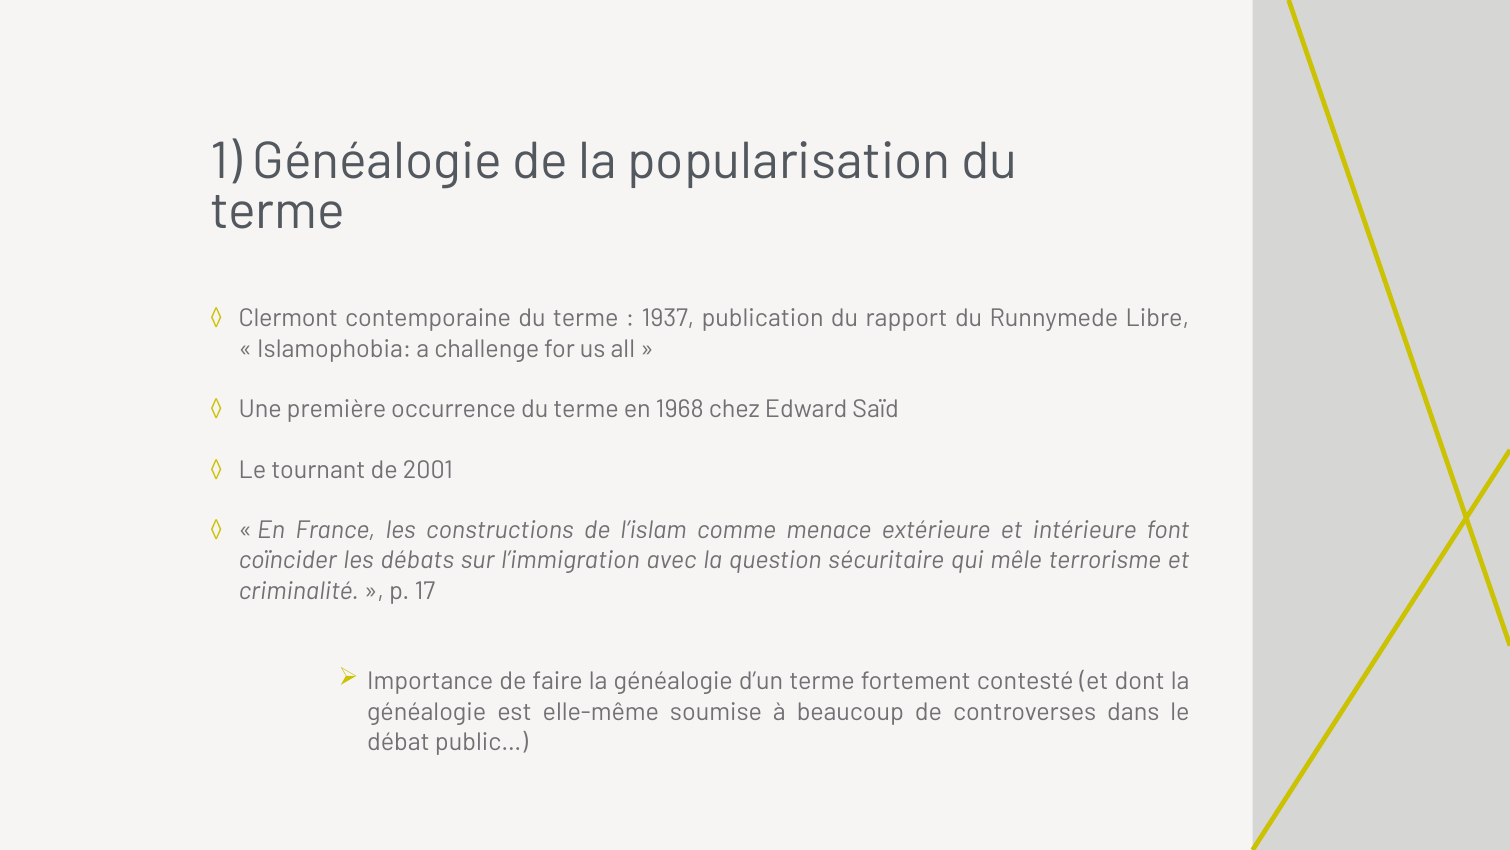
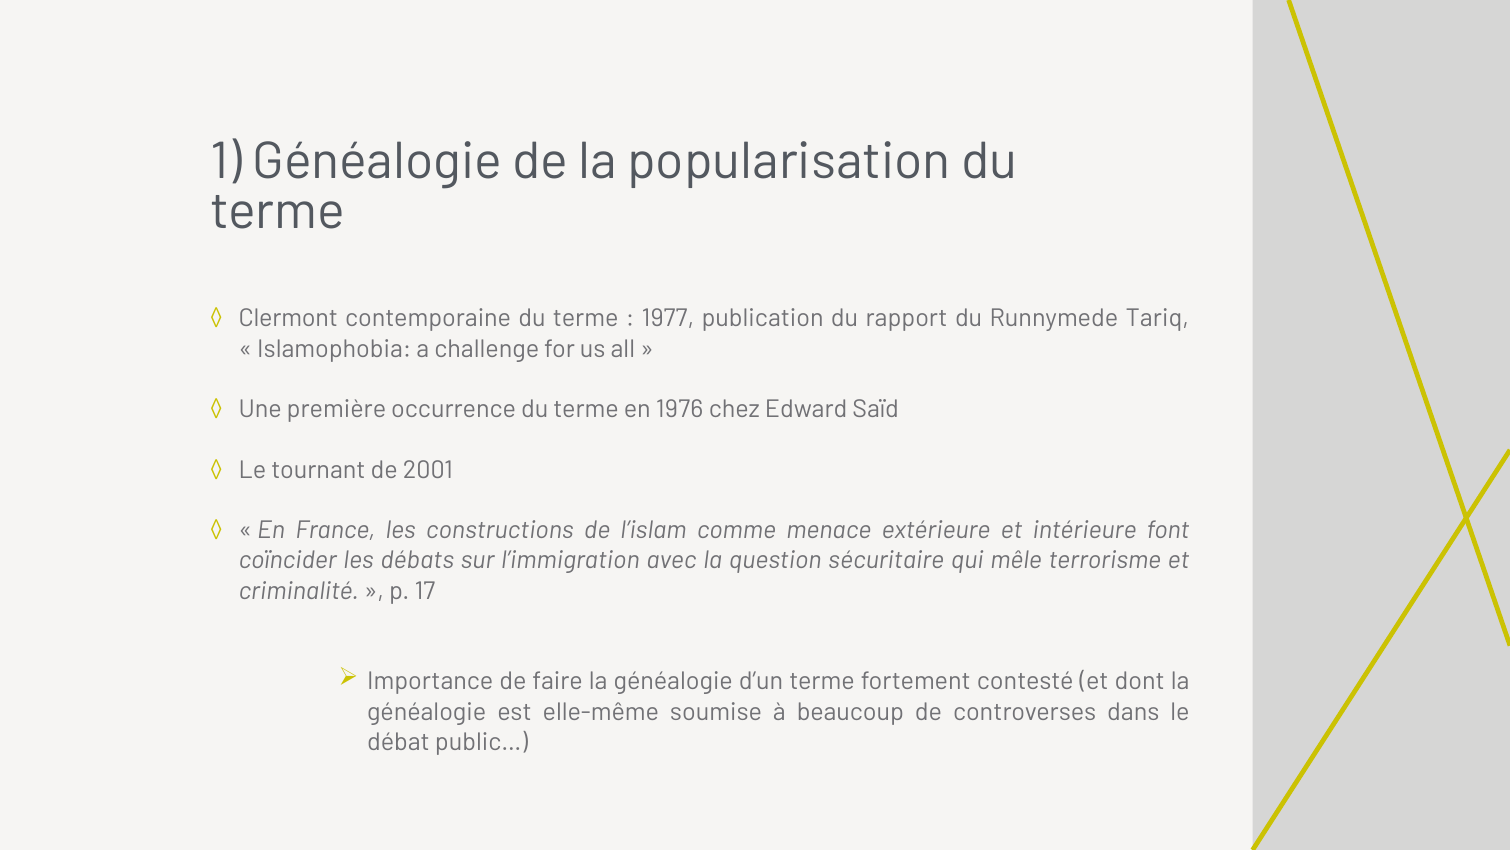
1937: 1937 -> 1977 (668, 318)
Libre: Libre -> Tariq (1157, 318)
1968: 1968 -> 1976 (680, 409)
